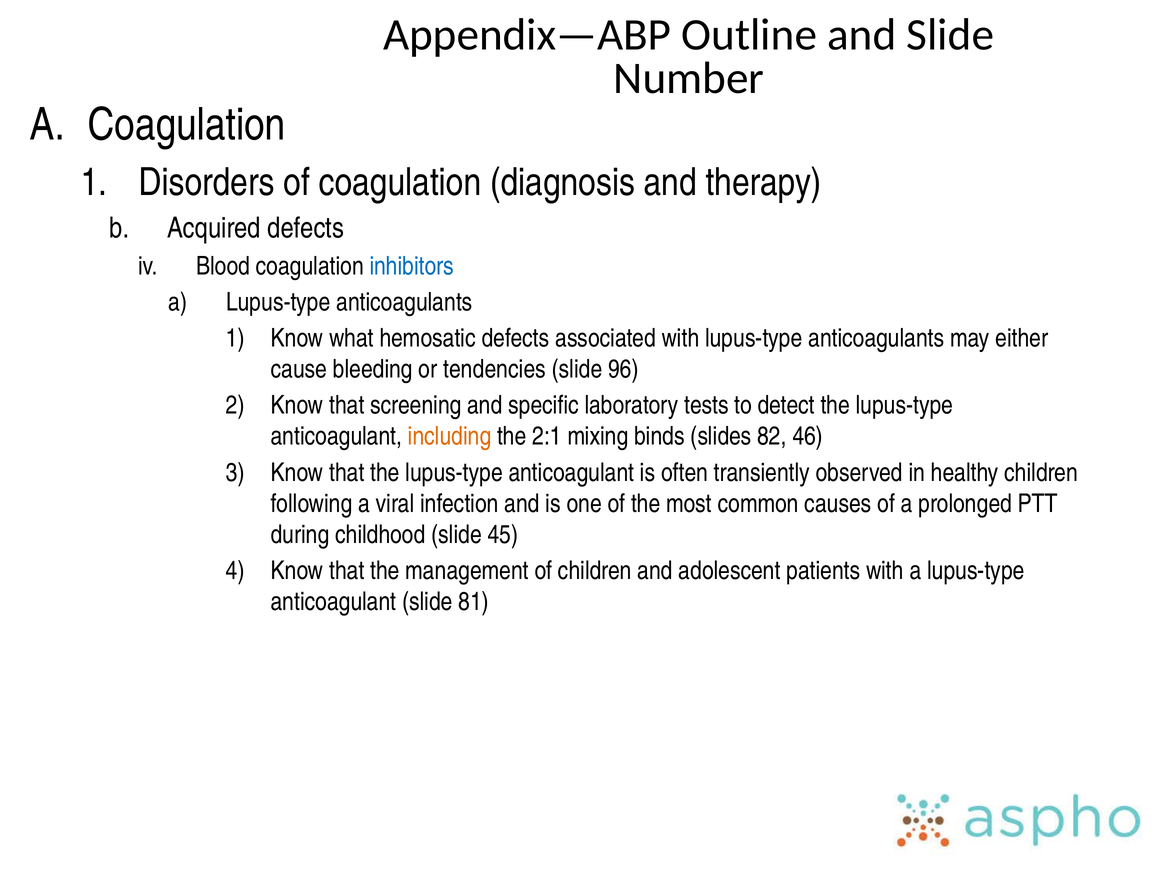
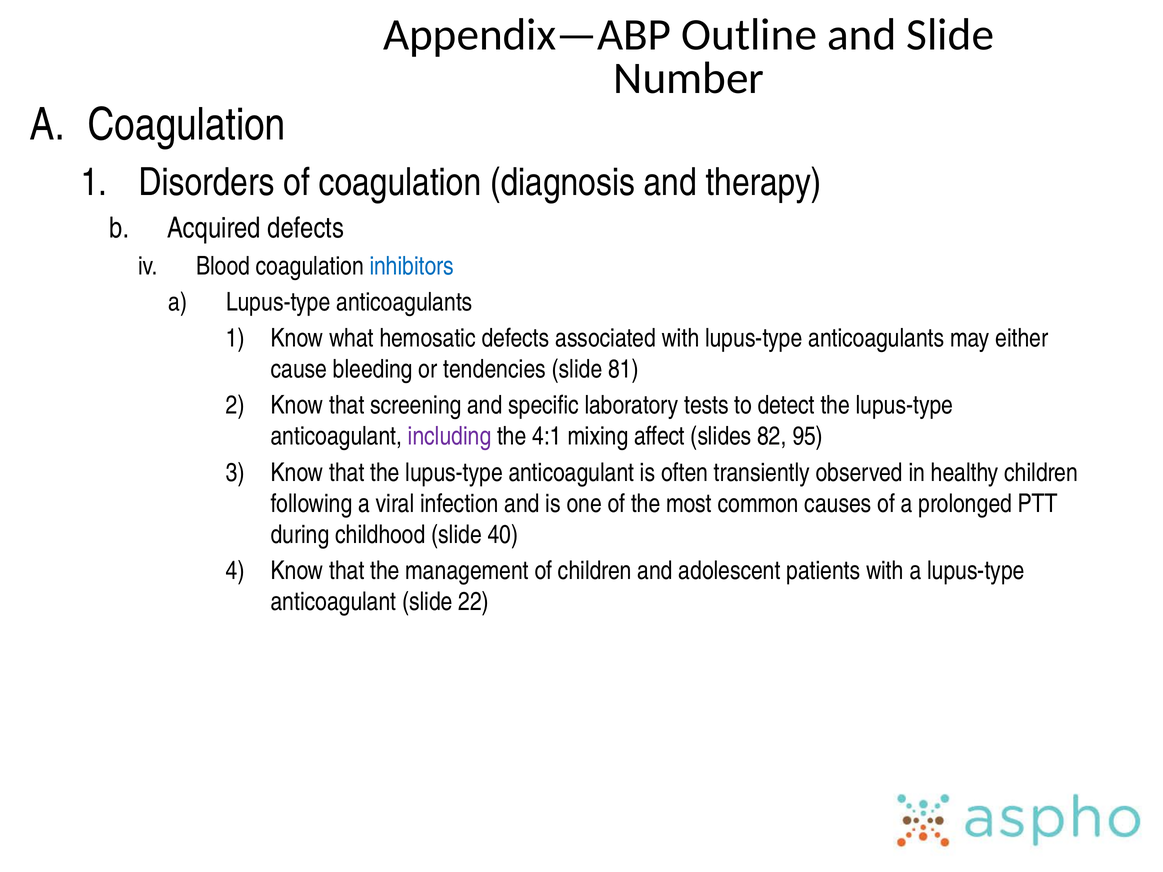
96: 96 -> 81 (623, 369)
including colour: orange -> purple (450, 437)
2:1: 2:1 -> 4:1 (547, 437)
binds: binds -> affect (660, 437)
46: 46 -> 95 (808, 437)
45: 45 -> 40 (503, 535)
81: 81 -> 22 (474, 602)
